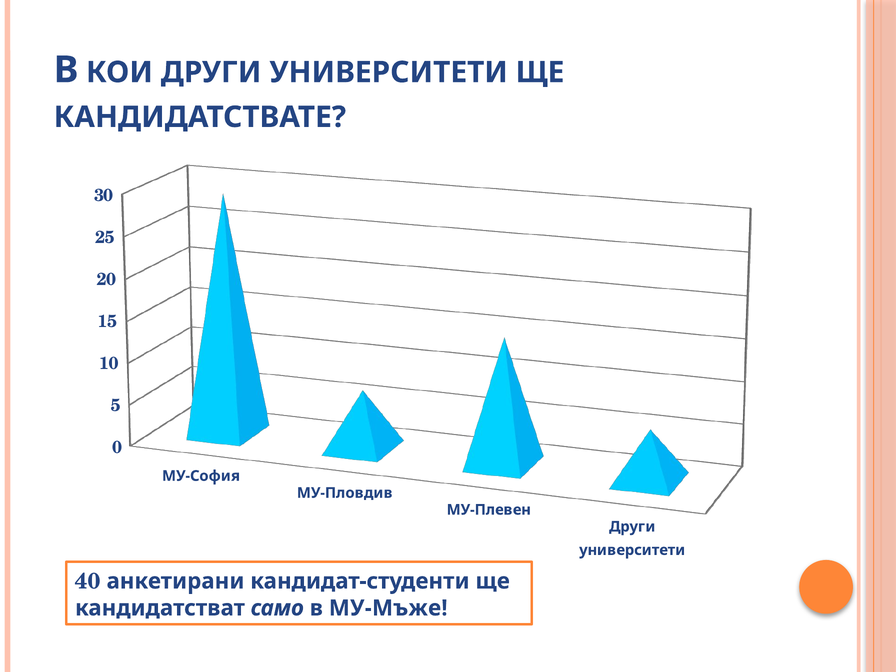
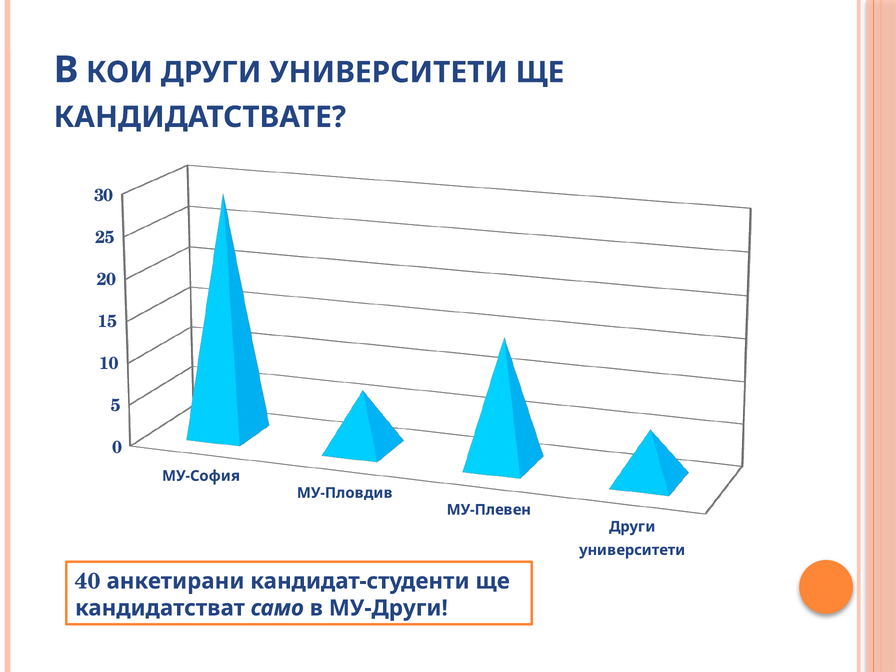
МУ-Мъже: МУ-Мъже -> МУ-Други (388, 608)
